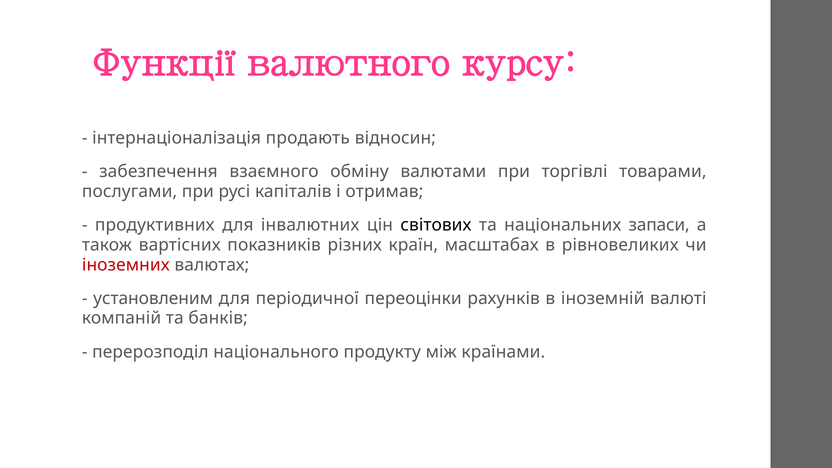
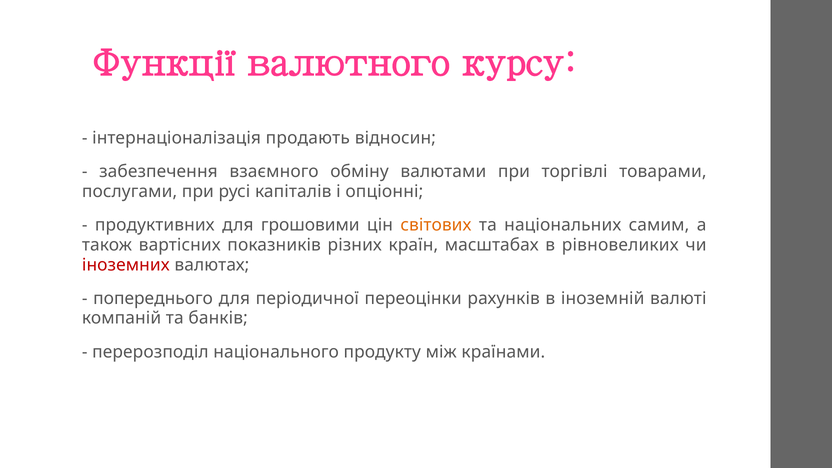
отримав: отримав -> опціонні (384, 191)
інвалютних: інвалютних -> грошовими (310, 225)
світових colour: black -> orange (436, 225)
запаси: запаси -> самим (659, 225)
установленим: установленим -> попереднього (153, 298)
